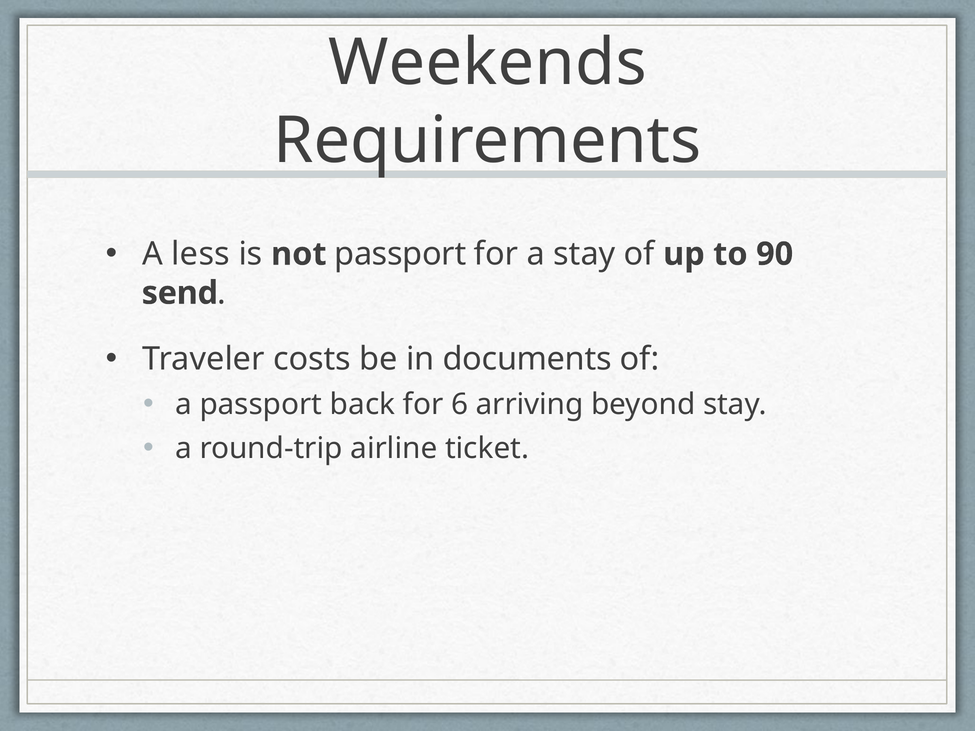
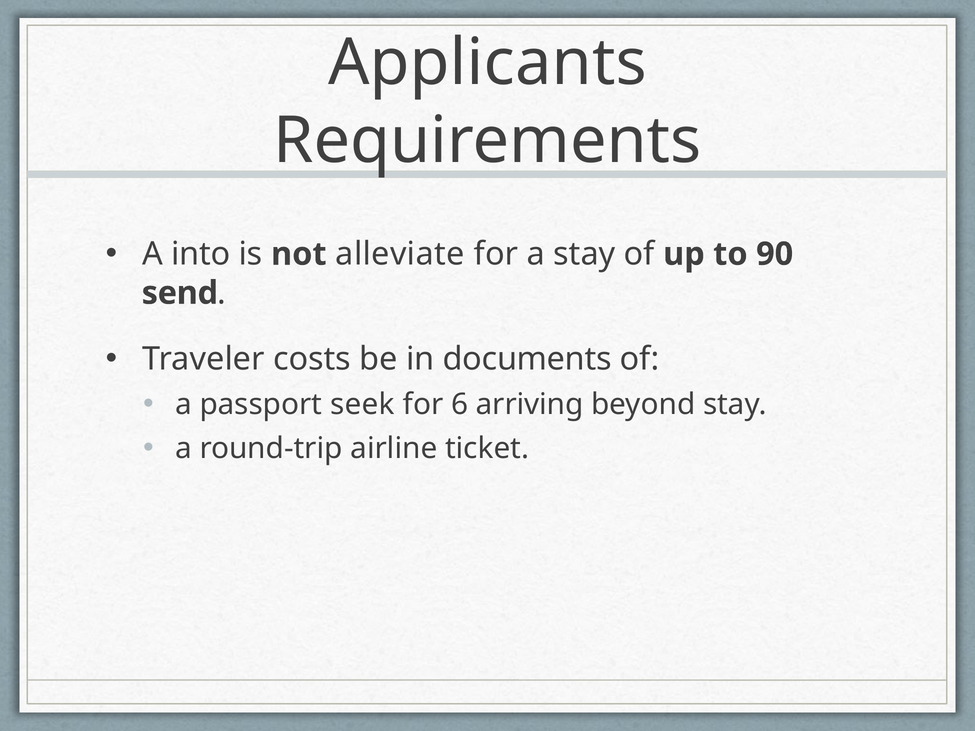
Weekends: Weekends -> Applicants (487, 63)
less: less -> into (201, 254)
not passport: passport -> alleviate (400, 254)
back: back -> seek (362, 405)
